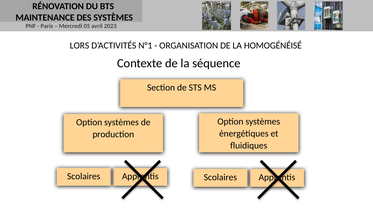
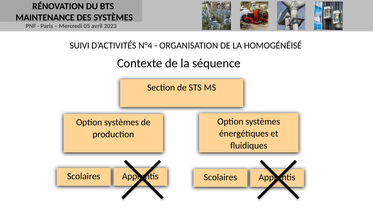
LORS: LORS -> SUIVI (80, 45)
N°1: N°1 -> N°4 (145, 45)
